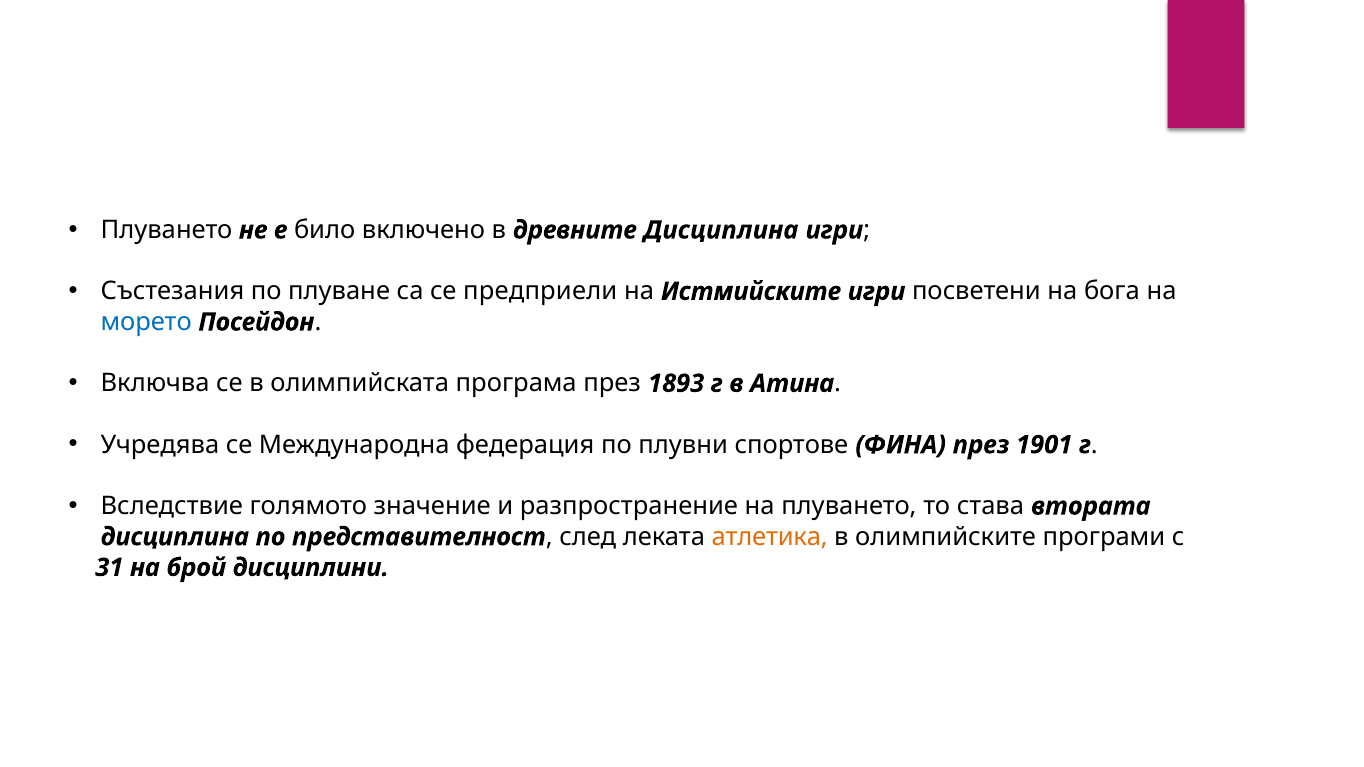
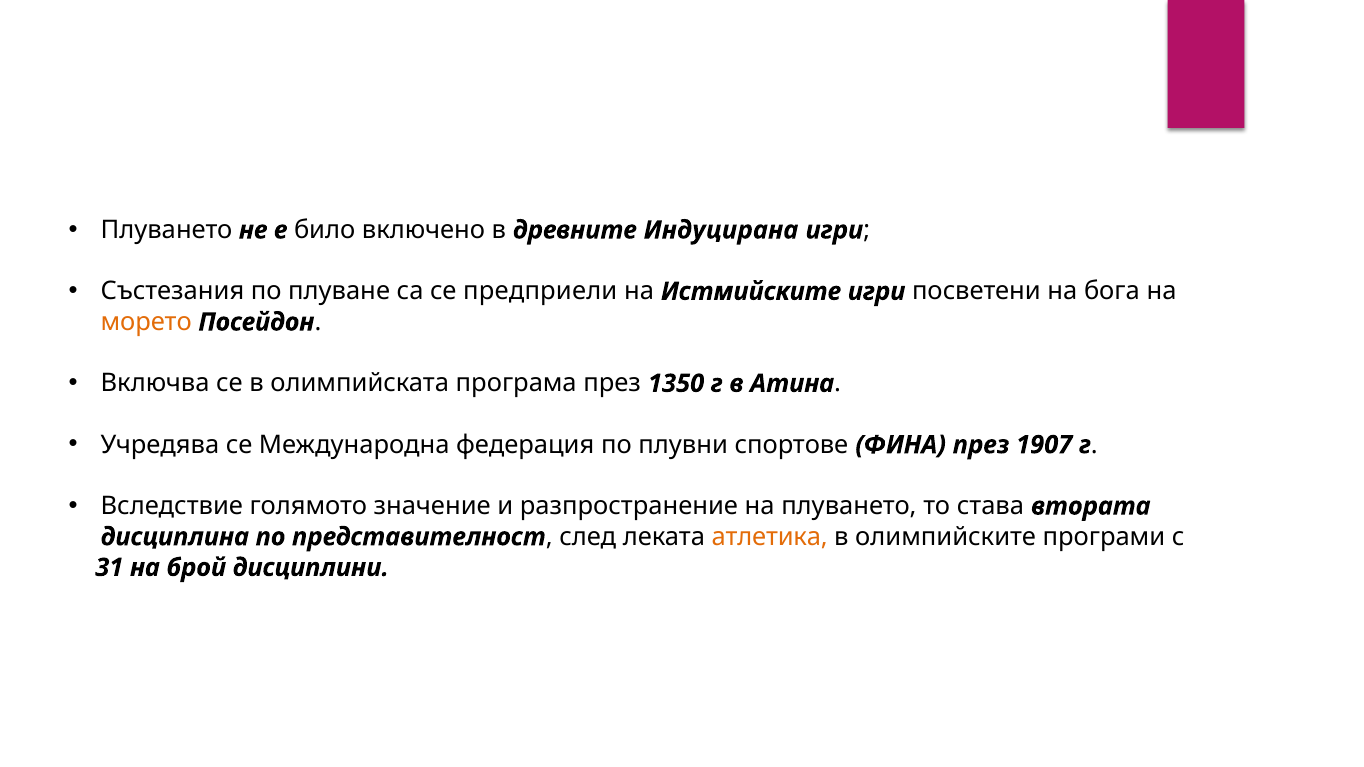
древните Дисциплина: Дисциплина -> Индуцирана (721, 230)
морето colour: blue -> orange (146, 322)
1893: 1893 -> 1350 (676, 384)
1901: 1901 -> 1907 (1044, 445)
